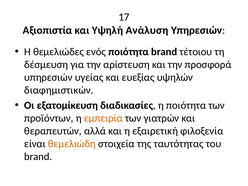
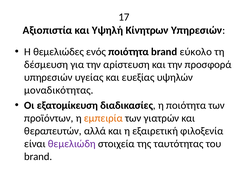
Ανάλυση: Ανάλυση -> Κίνητρων (147, 30)
τέτοιου: τέτοιου -> εύκολο (196, 52)
διαφημιστικών: διαφημιστικών -> μοναδικότητας (59, 90)
θεμελιώδη colour: orange -> purple (72, 144)
